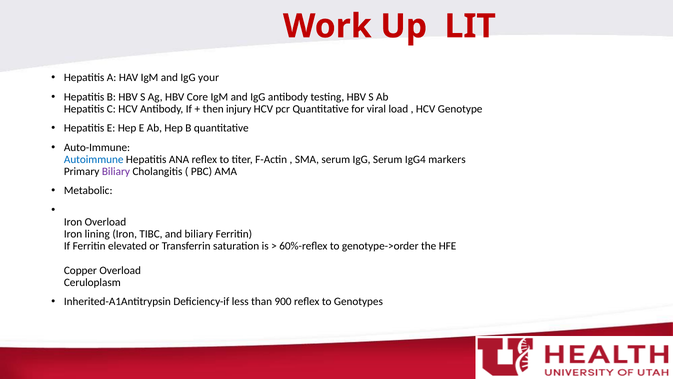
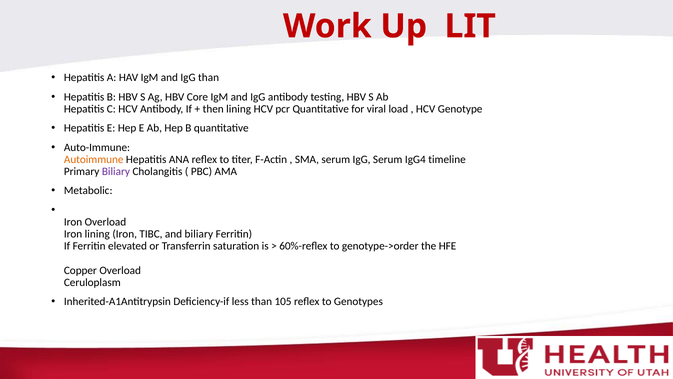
IgG your: your -> than (209, 78)
then injury: injury -> lining (239, 109)
Autoimmune colour: blue -> orange (94, 159)
markers: markers -> timeline (447, 159)
900: 900 -> 105 (283, 301)
